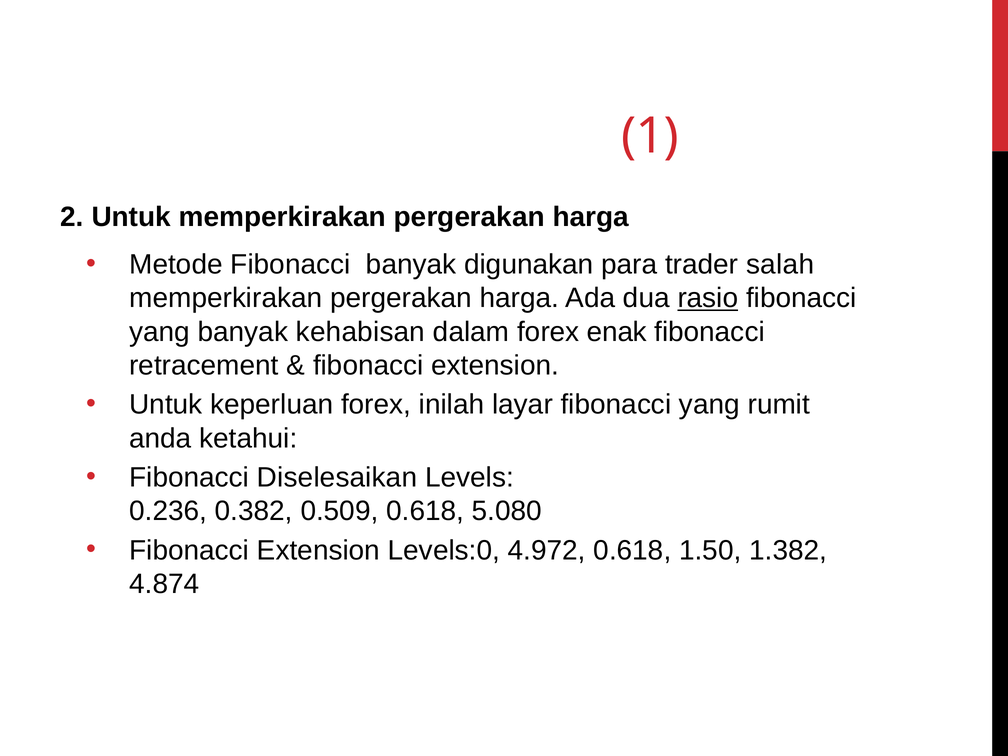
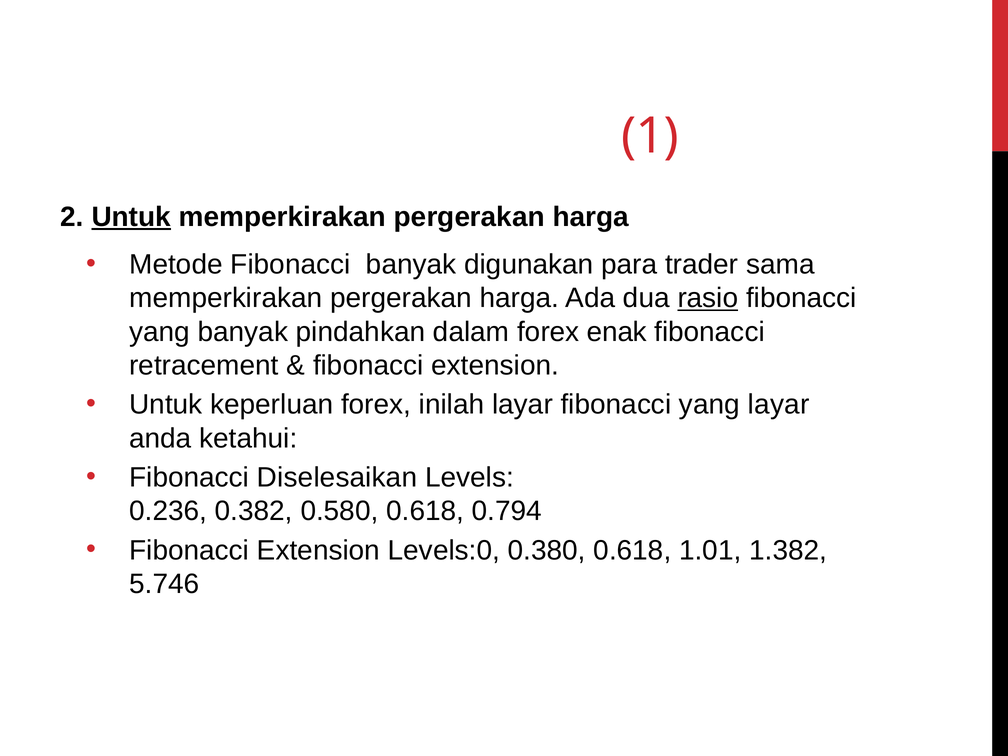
Untuk underline: none -> present (131, 217)
salah: salah -> sama (780, 265)
kehabisan: kehabisan -> pindahkan (361, 332)
yang rumit: rumit -> layar (779, 405)
0.509: 0.509 -> 0.580 (339, 511)
5.080: 5.080 -> 0.794 (507, 511)
4.972: 4.972 -> 0.380 (547, 550)
1.50: 1.50 -> 1.01 (710, 550)
4.874: 4.874 -> 5.746 (164, 584)
